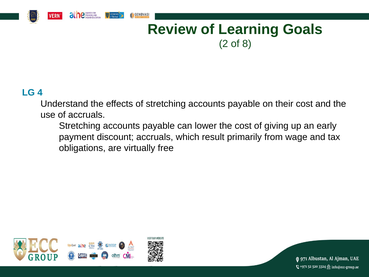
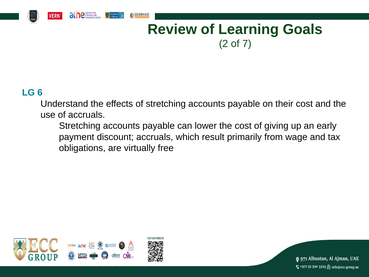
8: 8 -> 7 (247, 44)
4: 4 -> 6 (40, 93)
